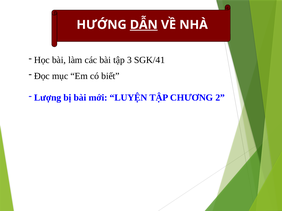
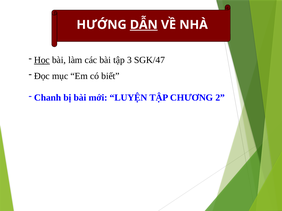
Học underline: none -> present (42, 60)
SGK/41: SGK/41 -> SGK/47 (150, 60)
Lượng: Lượng -> Chanh (48, 98)
